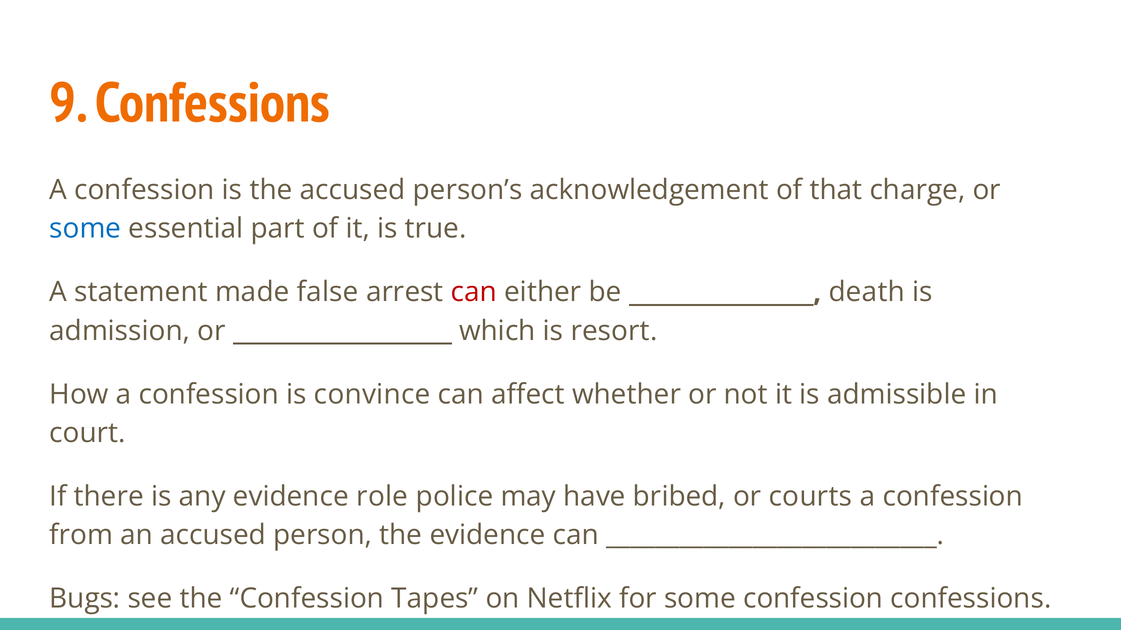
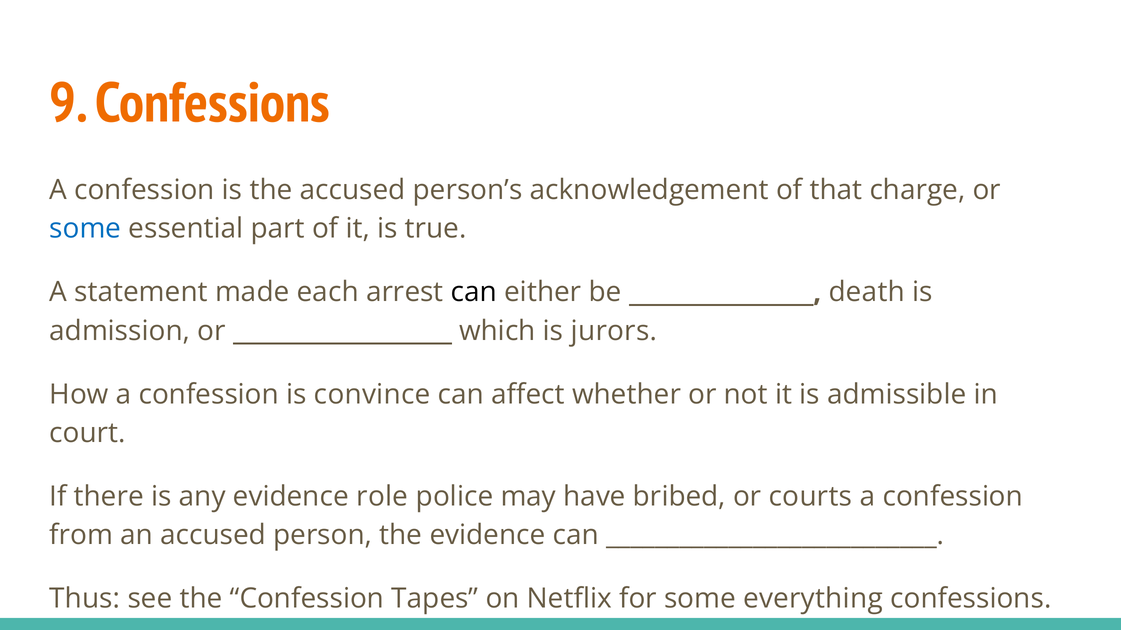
false: false -> each (328, 292)
can colour: red -> black (474, 292)
resort: resort -> jurors (614, 331)
Bugs: Bugs -> Thus (85, 599)
some confession: confession -> everything (813, 599)
